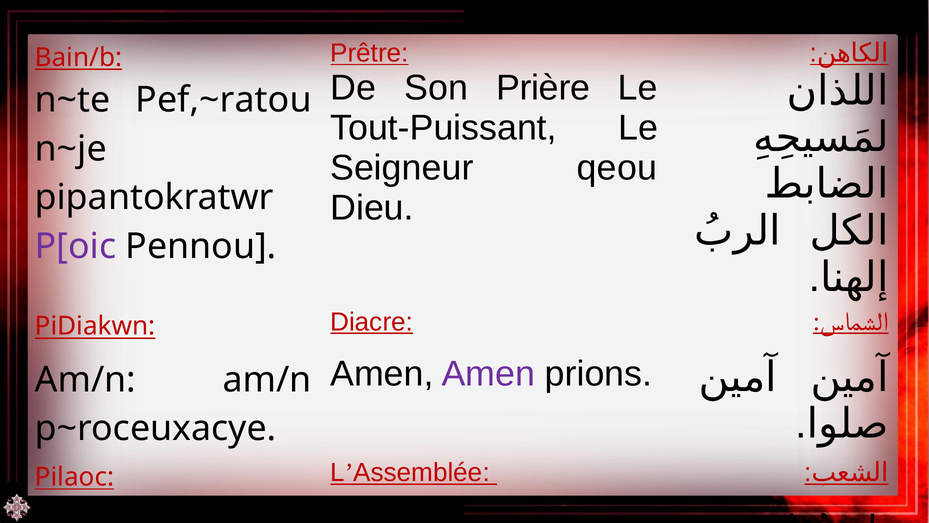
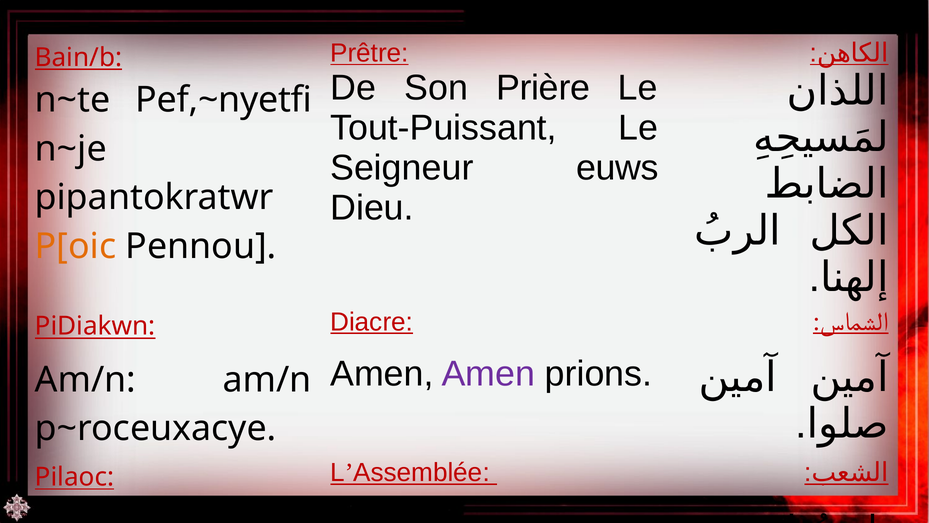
Pef,~ratou: Pef,~ratou -> Pef,~nyetfi (224, 100)
qeou: qeou -> euws (617, 168)
P[oic colour: purple -> orange (76, 246)
